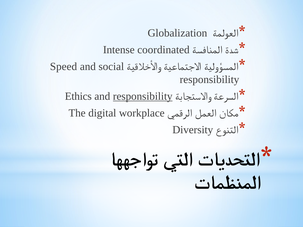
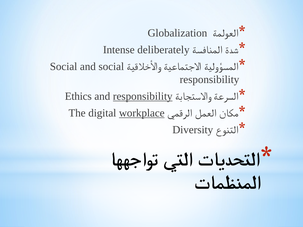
coordinated: coordinated -> deliberately (163, 50)
Speed: Speed -> Social (64, 67)
workplace underline: none -> present (142, 113)
